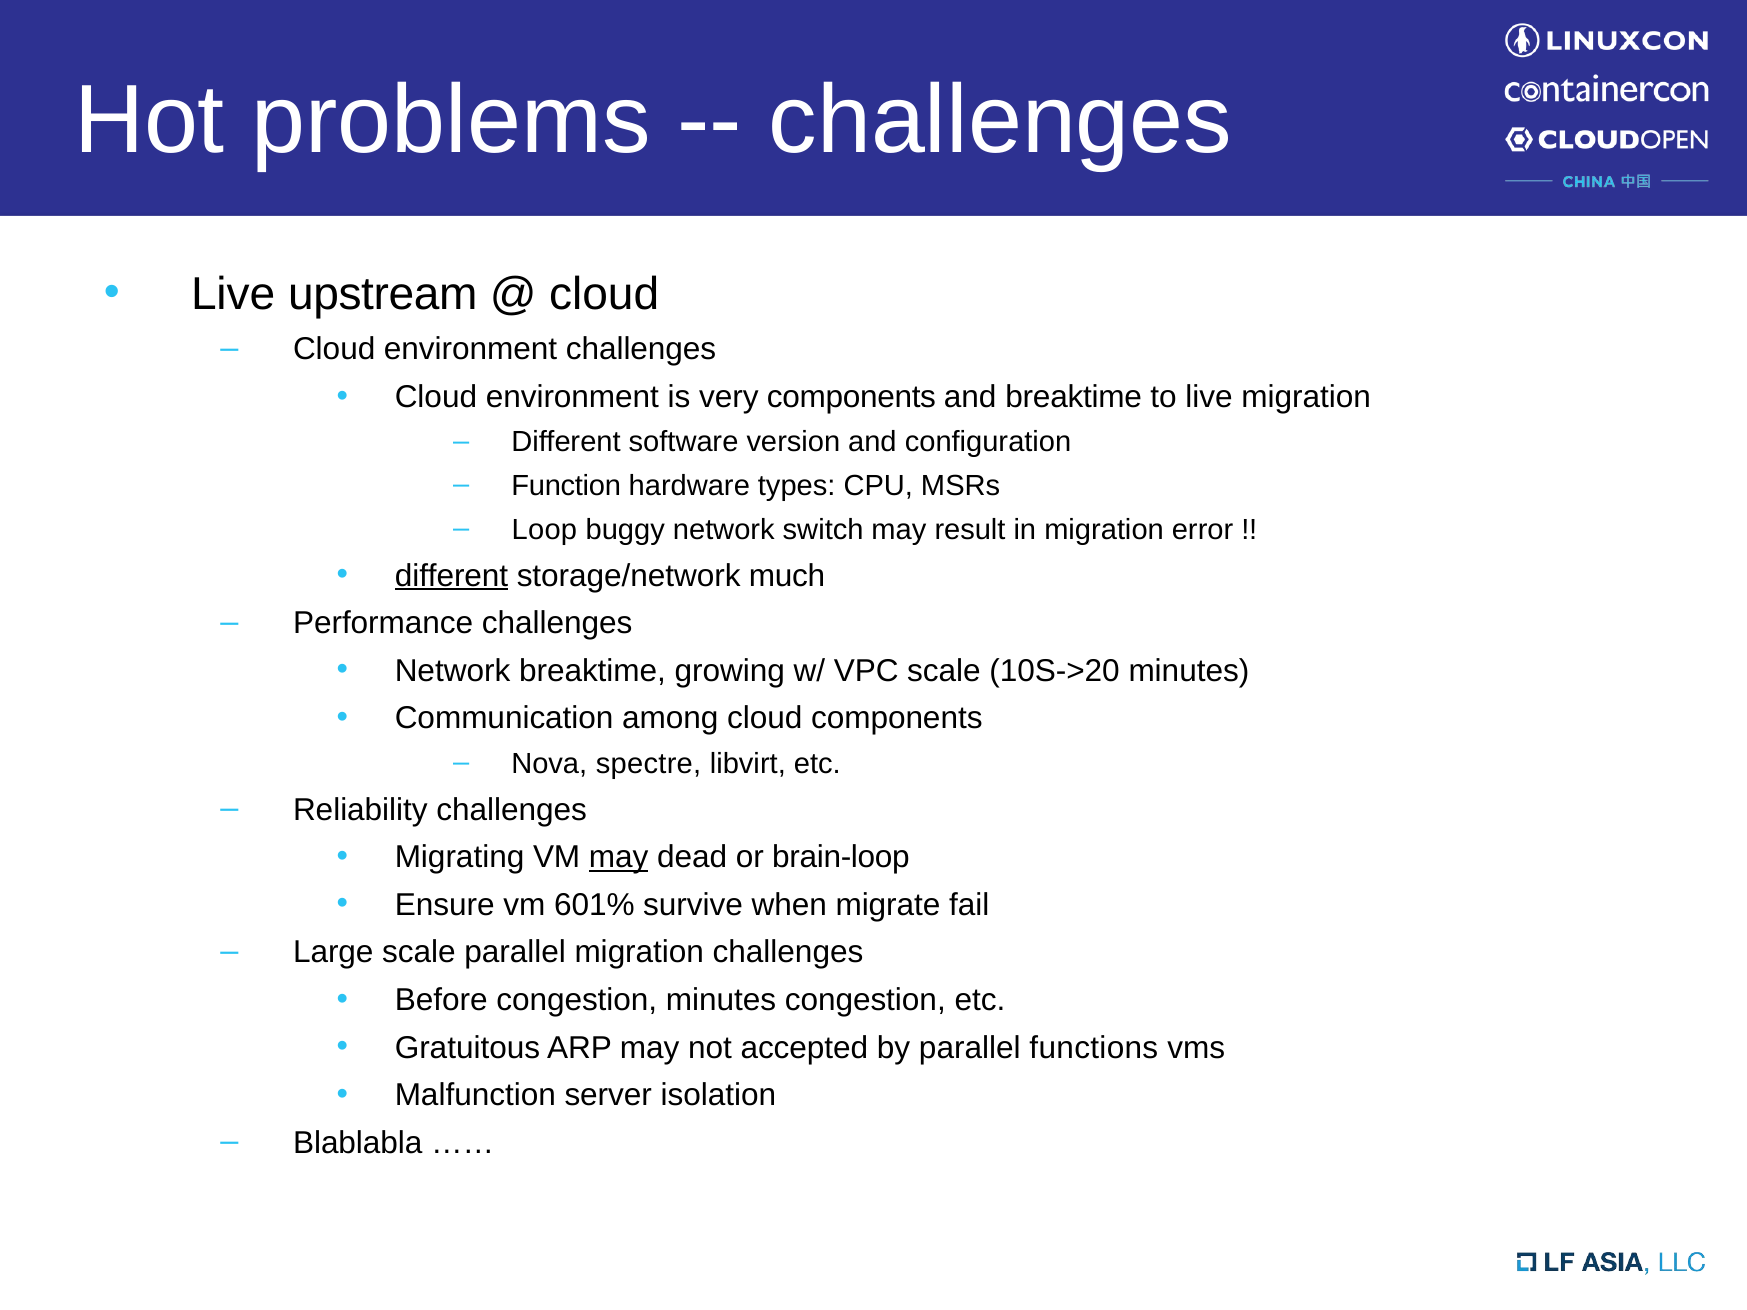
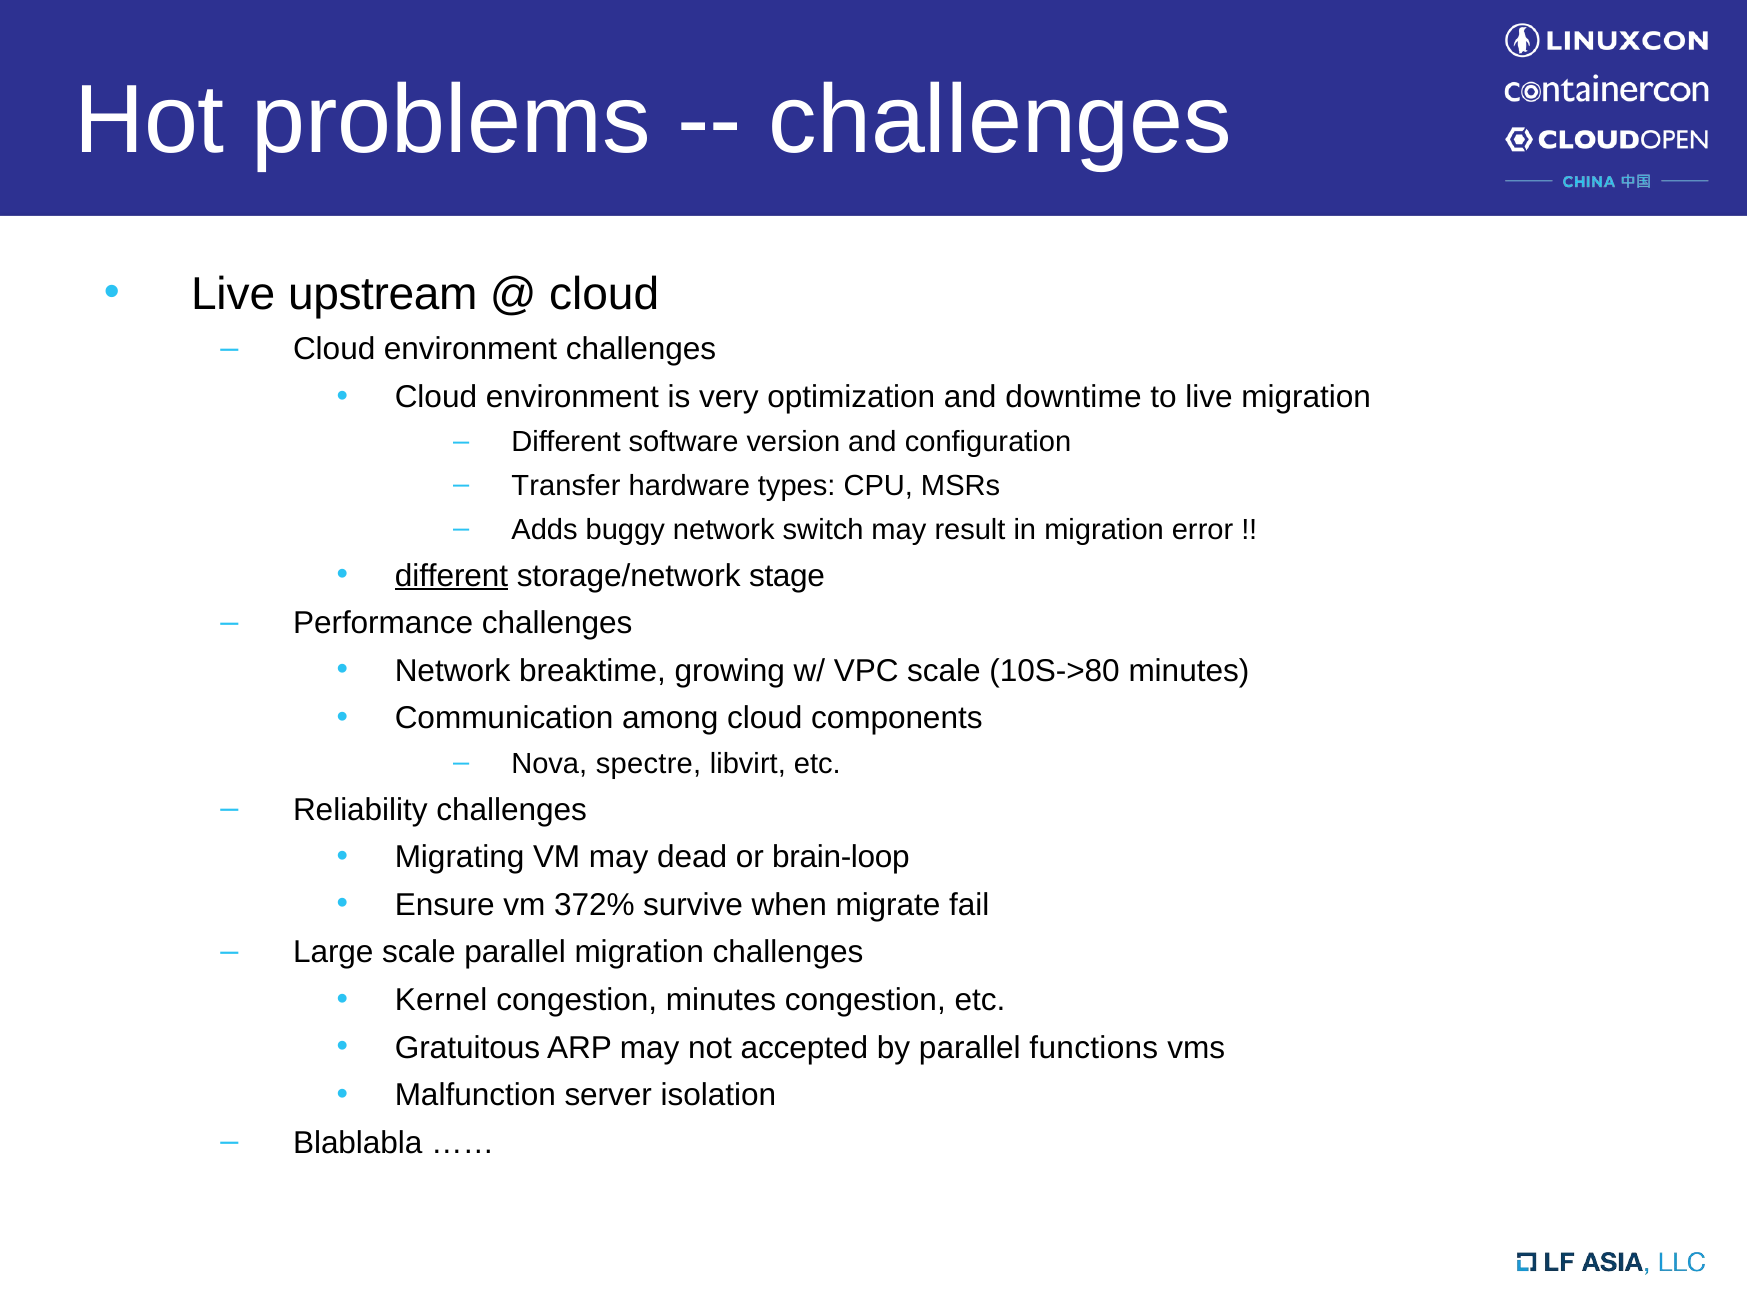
very components: components -> optimization (851, 397)
and breaktime: breaktime -> downtime (1074, 397)
Function: Function -> Transfer (566, 486)
Loop: Loop -> Adds (545, 530)
much: much -> stage (787, 576)
10S->20: 10S->20 -> 10S->80 (1055, 671)
may underline: present -> none (619, 858)
601%: 601% -> 372% (594, 905)
Before: Before -> Kernel (441, 1000)
